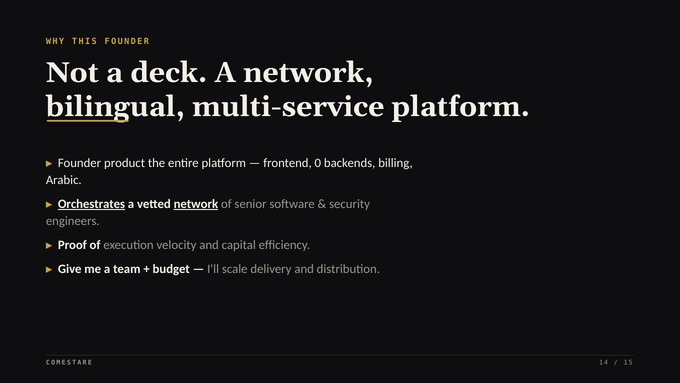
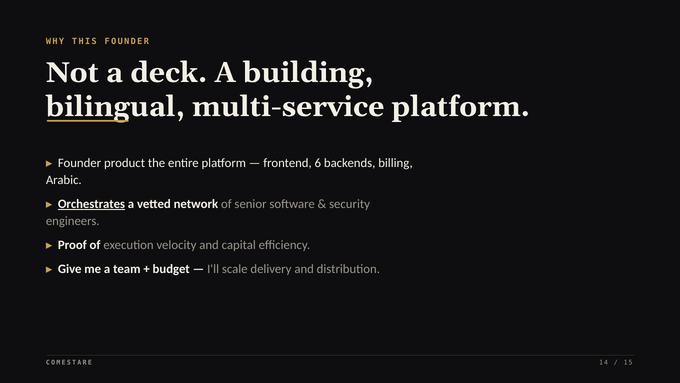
A network: network -> building (308, 73)
0: 0 -> 6 (318, 163)
network underline: present -> none (196, 204)
